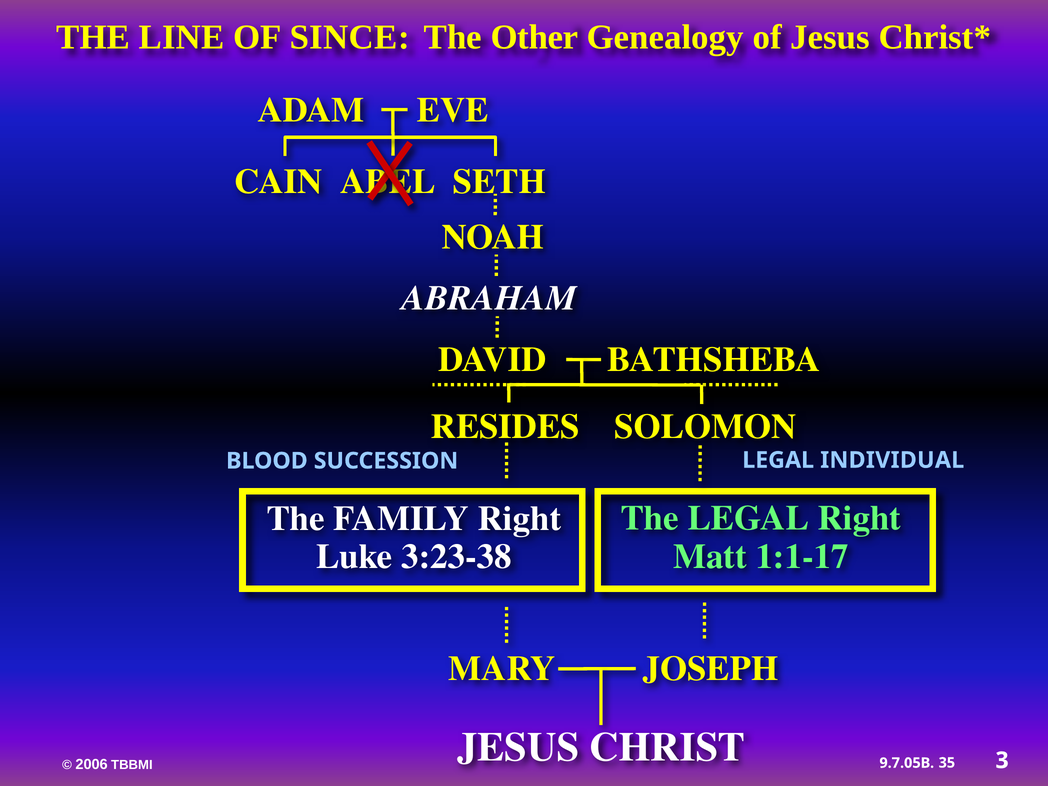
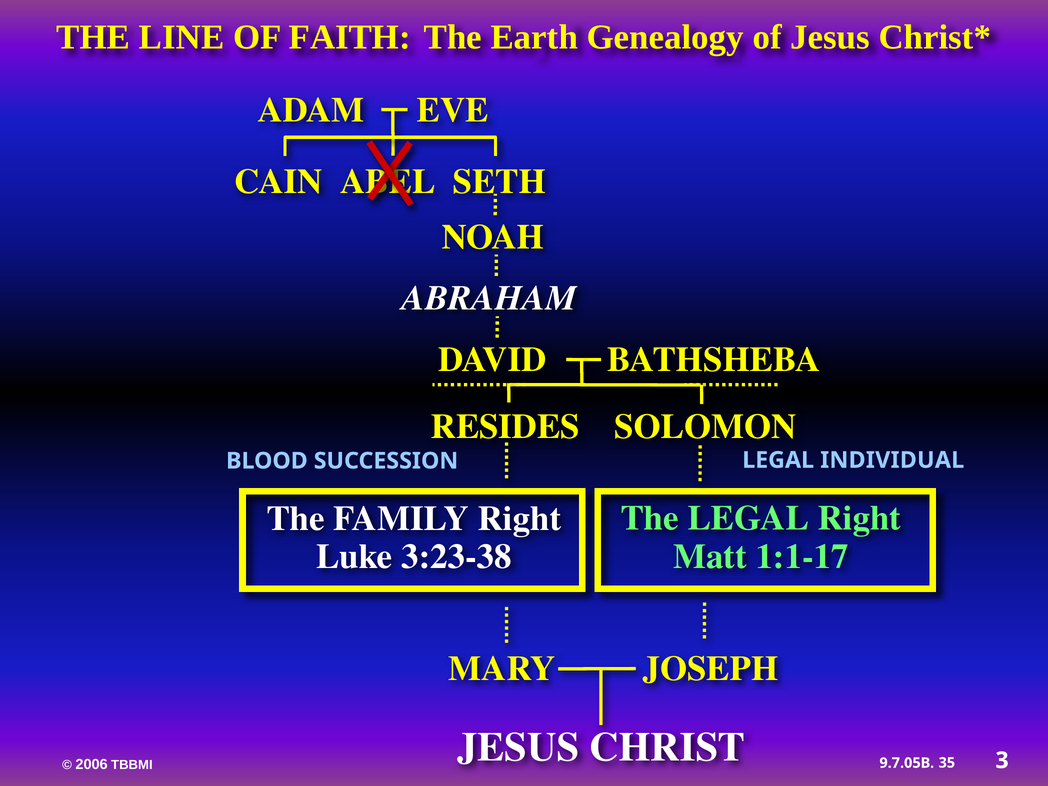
SINCE: SINCE -> FAITH (350, 37)
Other: Other -> Earth (534, 37)
